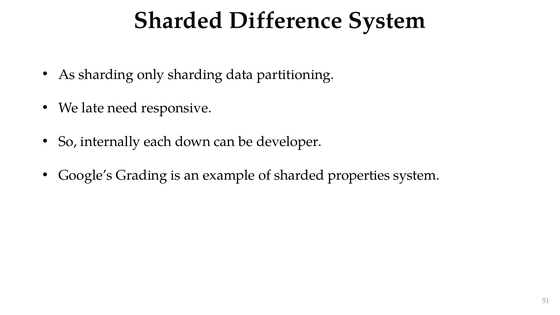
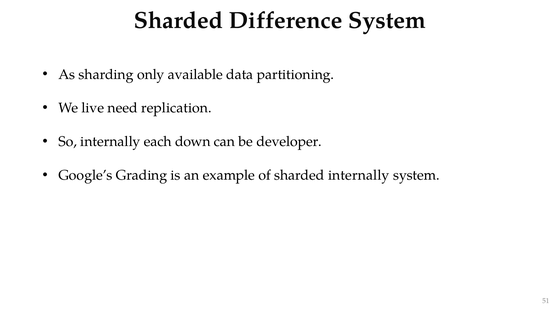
only sharding: sharding -> available (195, 74)
late: late -> live (93, 108)
responsive: responsive -> replication (176, 108)
sharded properties: properties -> internally (359, 175)
